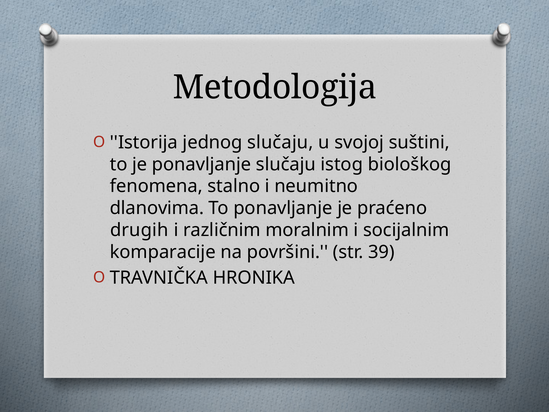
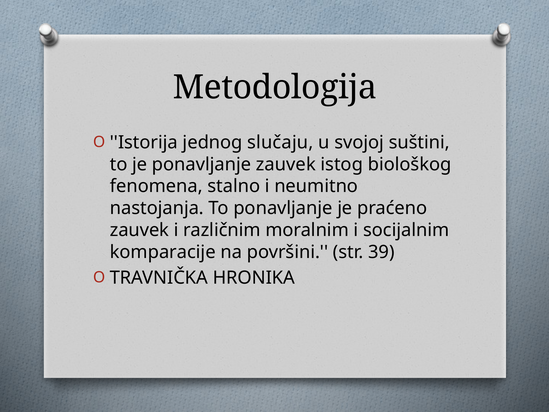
ponavljanje slučaju: slučaju -> zauvek (286, 164)
dlanovima: dlanovima -> nastojanja (157, 208)
drugih: drugih -> zauvek (139, 230)
